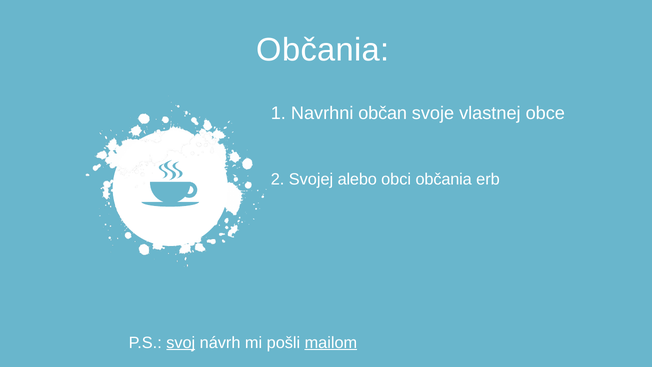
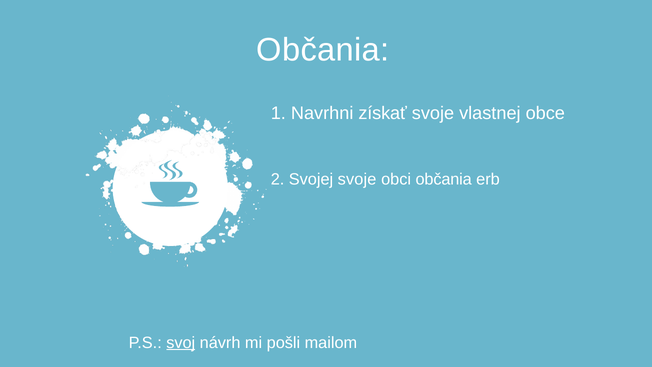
občan: občan -> získať (383, 113)
Svojej alebo: alebo -> svoje (357, 179)
mailom underline: present -> none (331, 342)
